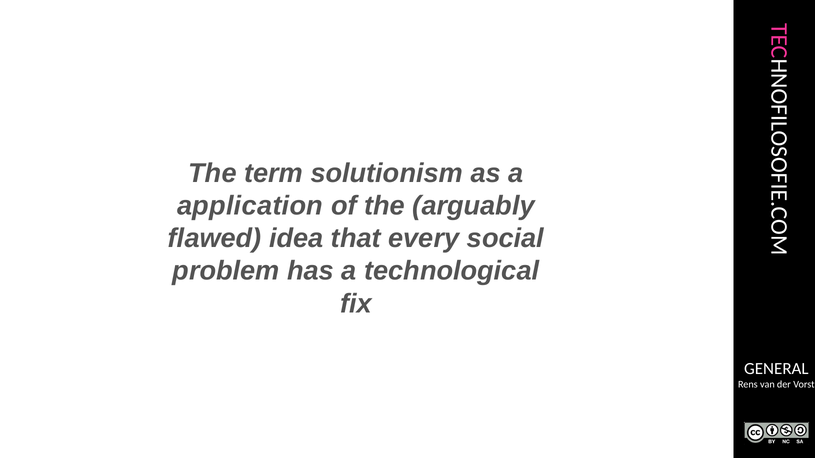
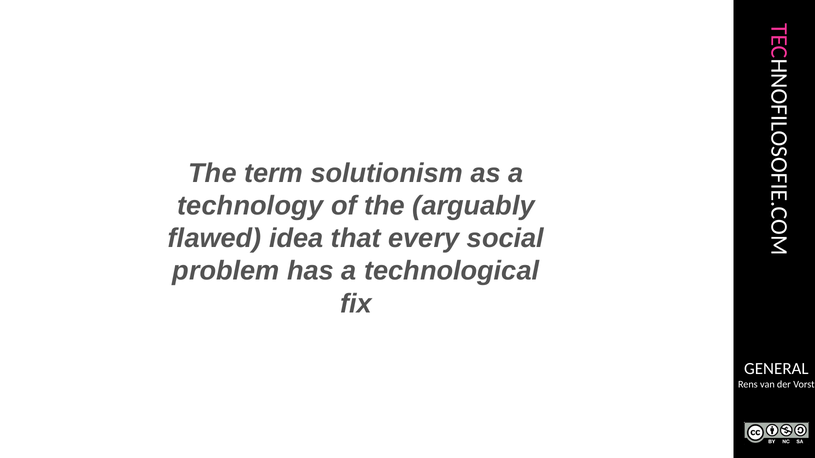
application: application -> technology (250, 206)
